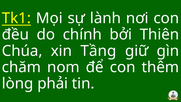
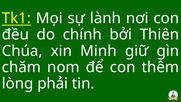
Tầng: Tầng -> Minh (98, 51)
